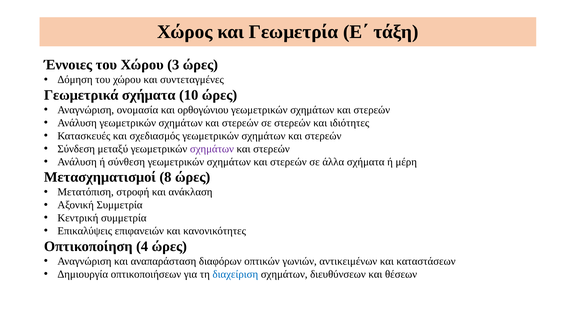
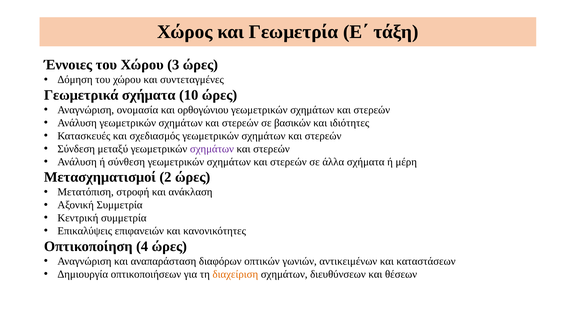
σε στερεών: στερεών -> βασικών (292, 123)
8: 8 -> 2 (165, 177)
διαχείριση colour: blue -> orange (235, 274)
